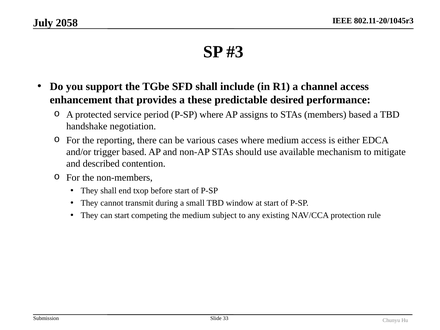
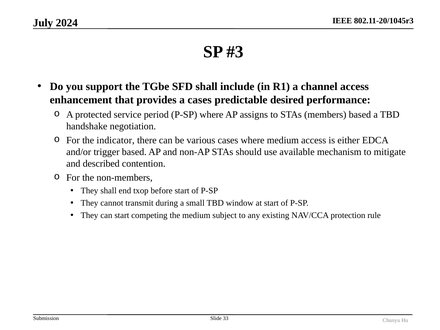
2058: 2058 -> 2024 (67, 23)
a these: these -> cases (200, 100)
reporting: reporting -> indicator (116, 140)
